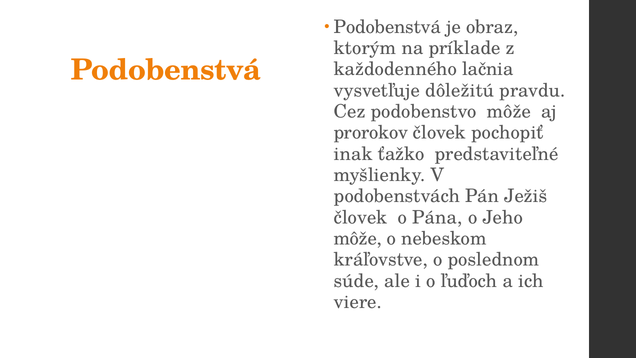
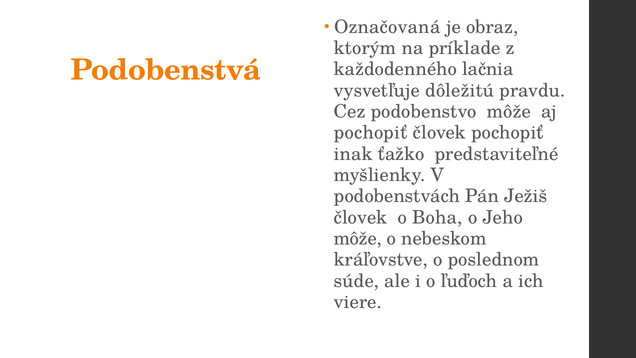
Podobenstvá: Podobenstvá -> Označovaná (387, 27)
prorokov: prorokov -> pochopiť (371, 133)
Pána: Pána -> Boha (437, 217)
